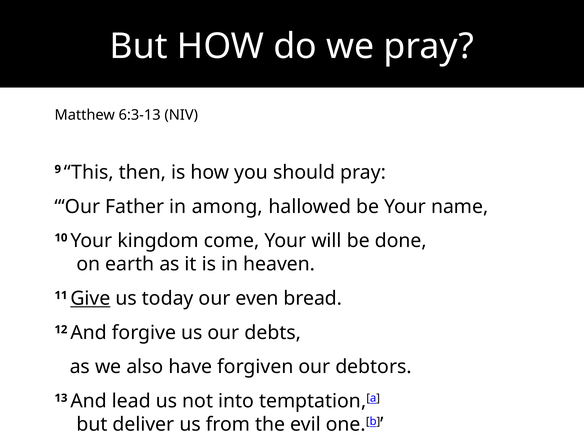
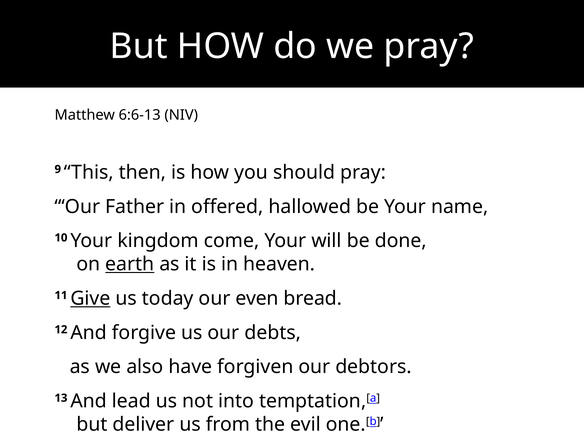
6:3-13: 6:3-13 -> 6:6-13 (140, 115)
among: among -> offered (227, 207)
earth underline: none -> present (130, 264)
